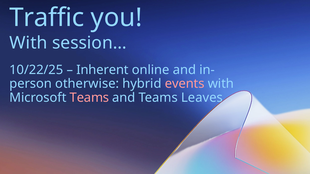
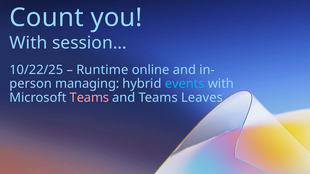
Traffic: Traffic -> Count (47, 18)
Inherent: Inherent -> Runtime (102, 70)
otherwise: otherwise -> managing (87, 84)
events colour: pink -> light blue (185, 84)
